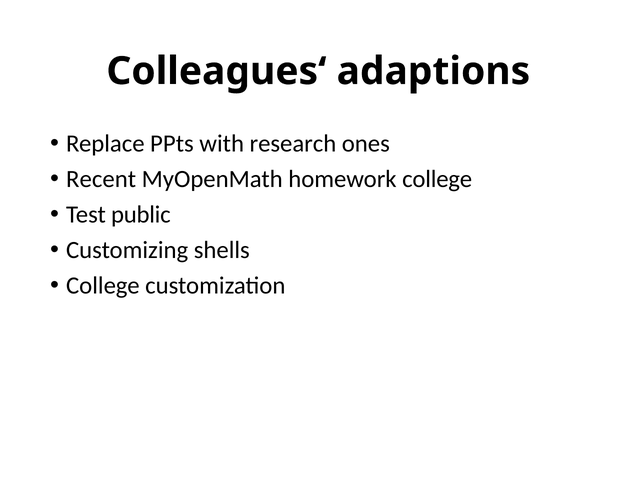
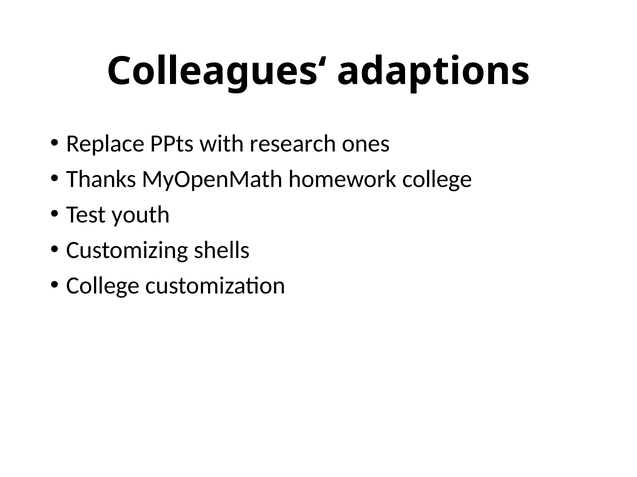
Recent: Recent -> Thanks (101, 179)
public: public -> youth (141, 215)
